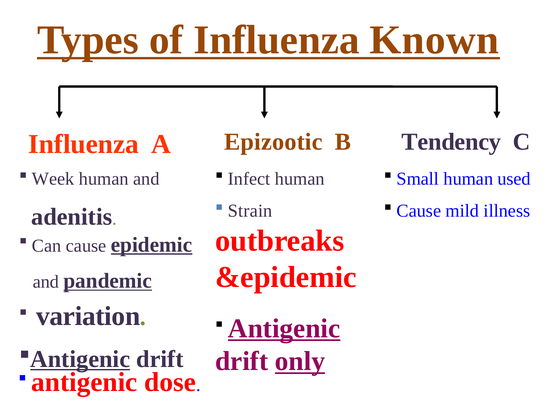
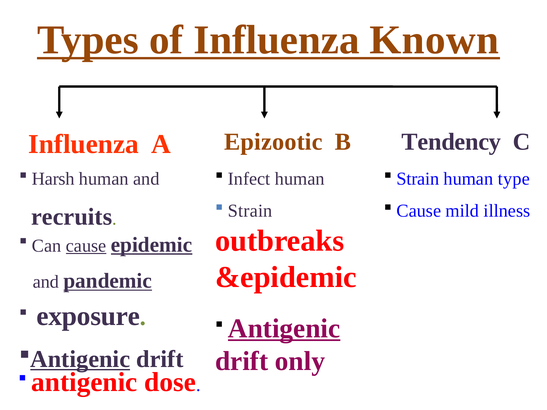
Week: Week -> Harsh (53, 179)
Small: Small -> Strain (418, 179)
used: used -> type (514, 179)
adenitis: adenitis -> recruits (72, 217)
cause underline: none -> present (86, 246)
variation: variation -> exposure (88, 316)
only underline: present -> none (300, 362)
